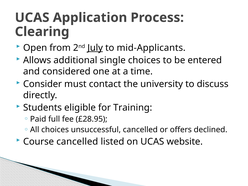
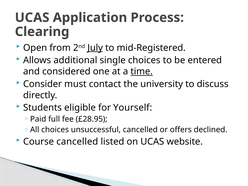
mid-Applicants: mid-Applicants -> mid-Registered (151, 48)
time underline: none -> present (142, 71)
Training: Training -> Yourself (133, 108)
